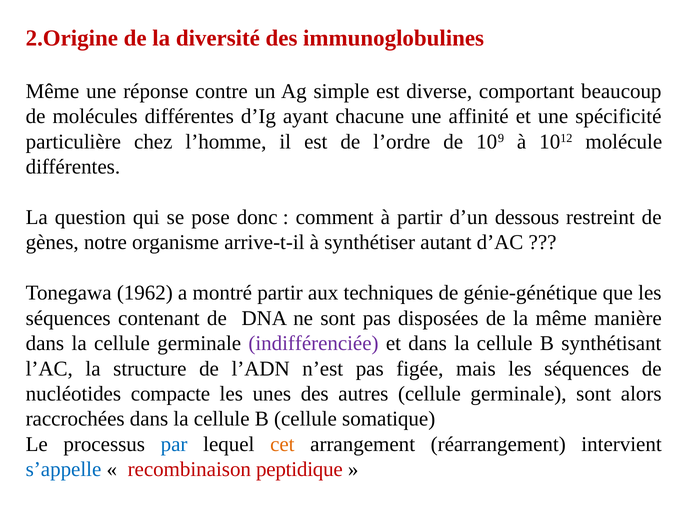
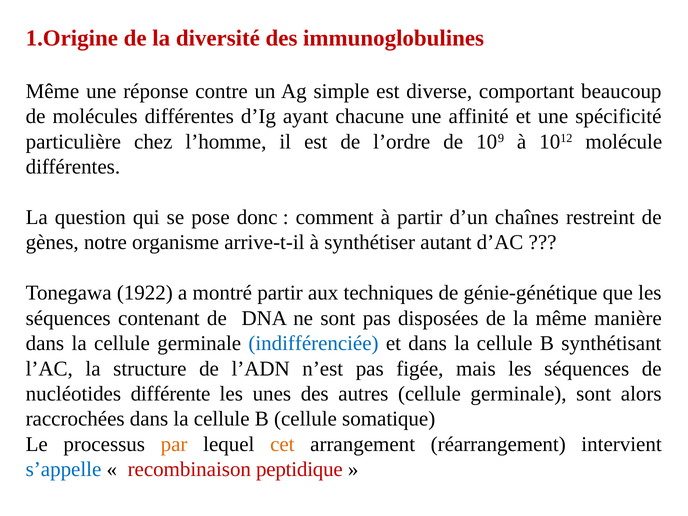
2.Origine: 2.Origine -> 1.Origine (72, 38)
dessous: dessous -> chaînes (527, 217)
1962: 1962 -> 1922 (145, 293)
indifférenciée colour: purple -> blue (314, 343)
compacte: compacte -> différente (171, 394)
par colour: blue -> orange (174, 444)
